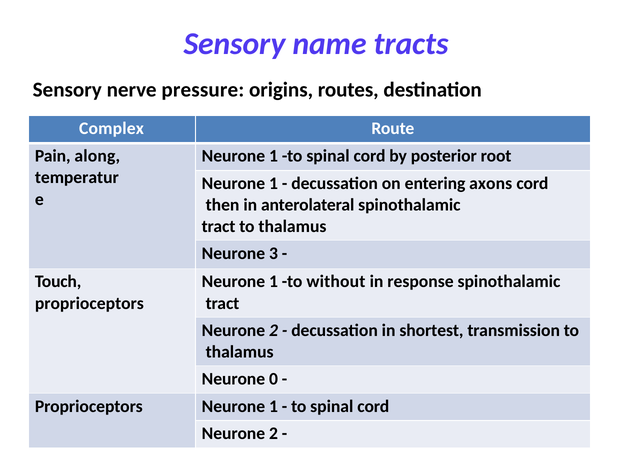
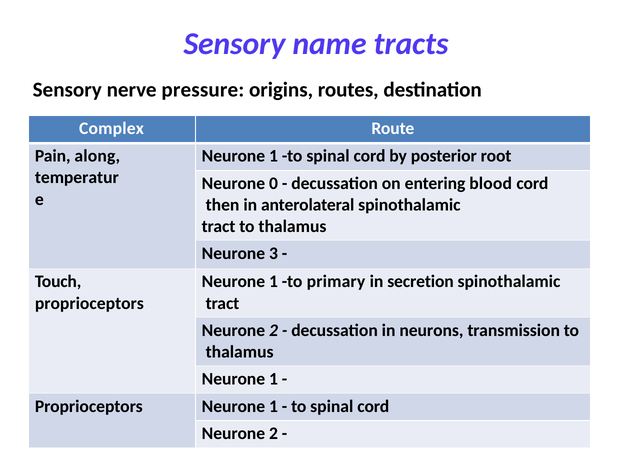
1: 1 -> 0 (274, 183)
axons: axons -> blood (491, 183)
without: without -> primary (336, 282)
response: response -> secretion (421, 282)
shortest: shortest -> neurons (431, 330)
0: 0 -> 1 (274, 379)
